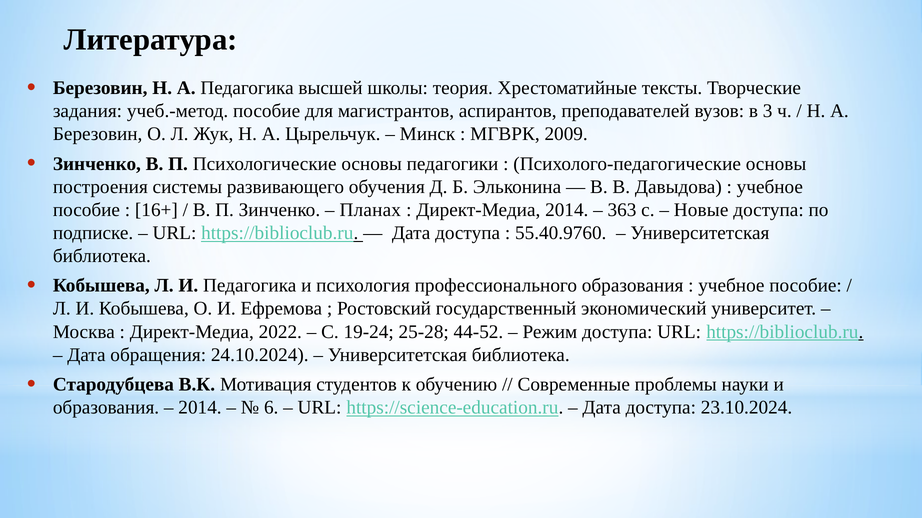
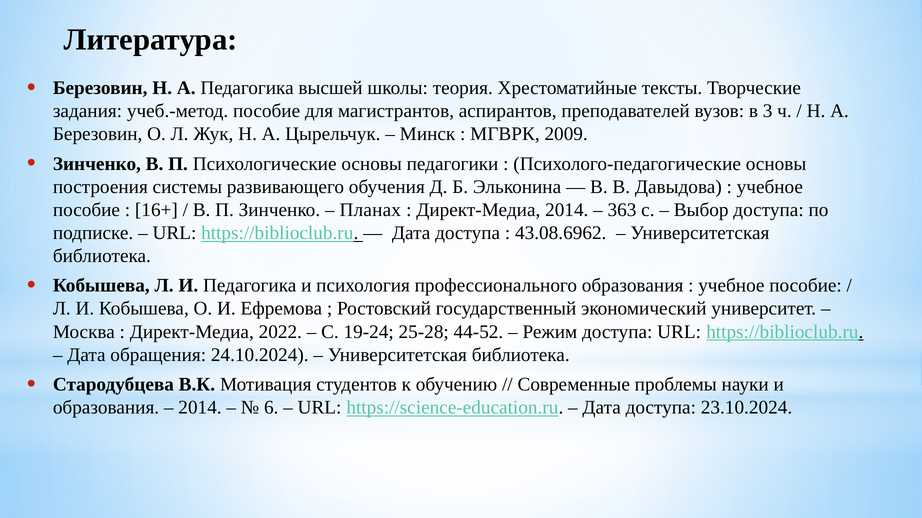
Новые: Новые -> Выбор (701, 210)
55.40.9760: 55.40.9760 -> 43.08.6962 (561, 233)
